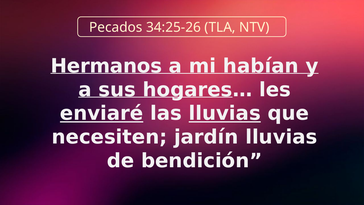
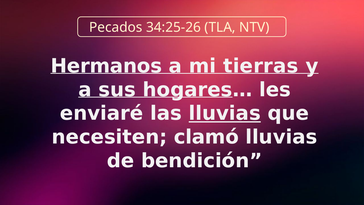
habían: habían -> tierras (261, 66)
enviaré underline: present -> none (102, 113)
jardín: jardín -> clamó (206, 137)
